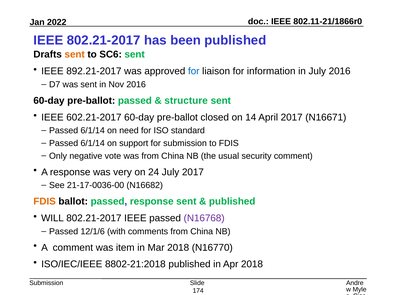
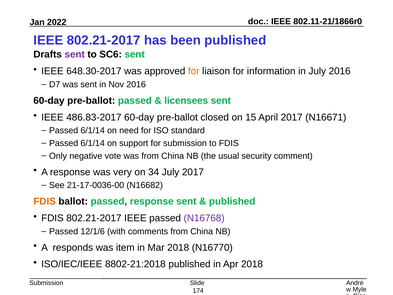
sent colour: orange -> purple (75, 54)
892.21-2017: 892.21-2017 -> 648.30-2017 (94, 71)
for colour: blue -> orange (194, 71)
structure: structure -> licensees (186, 100)
602.21-2017: 602.21-2017 -> 486.83-2017 (94, 117)
14: 14 -> 15 (251, 117)
24: 24 -> 34 (154, 172)
WILL: WILL -> FDIS (52, 218)
A comment: comment -> responds (73, 247)
